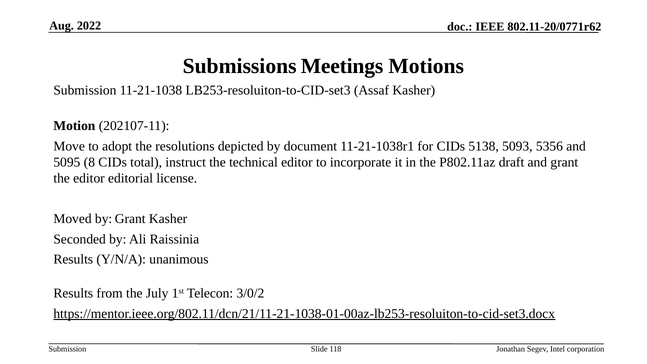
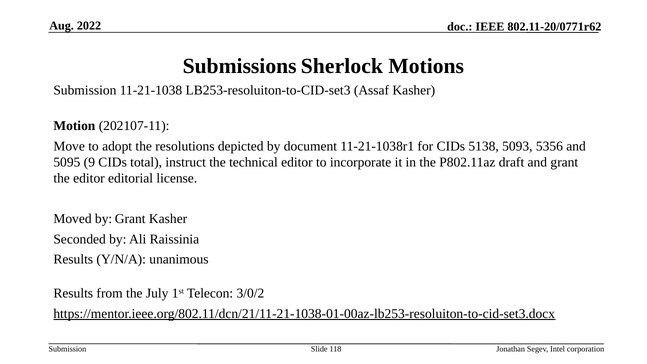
Meetings: Meetings -> Sherlock (342, 66)
8: 8 -> 9 (89, 162)
